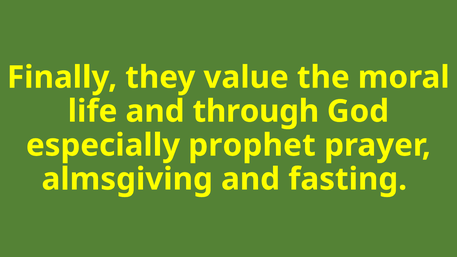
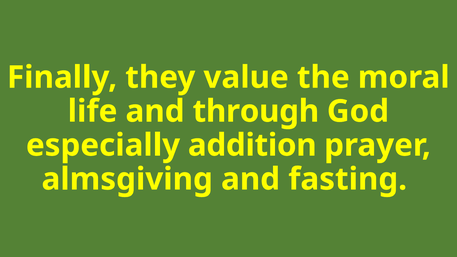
prophet: prophet -> addition (252, 145)
